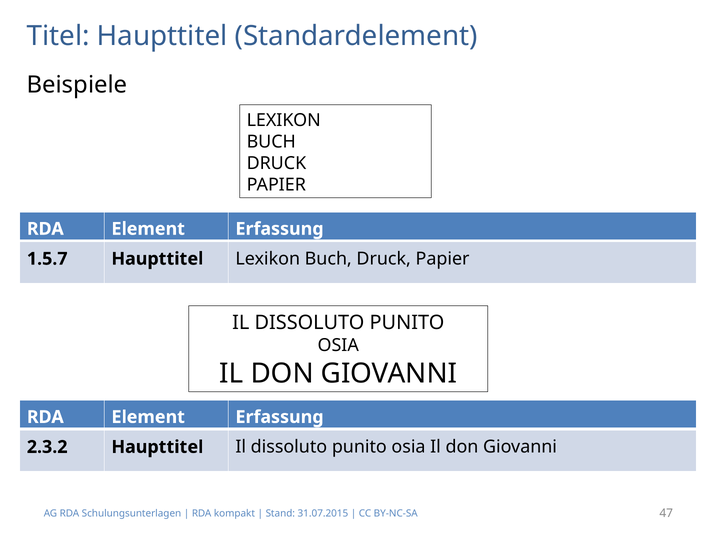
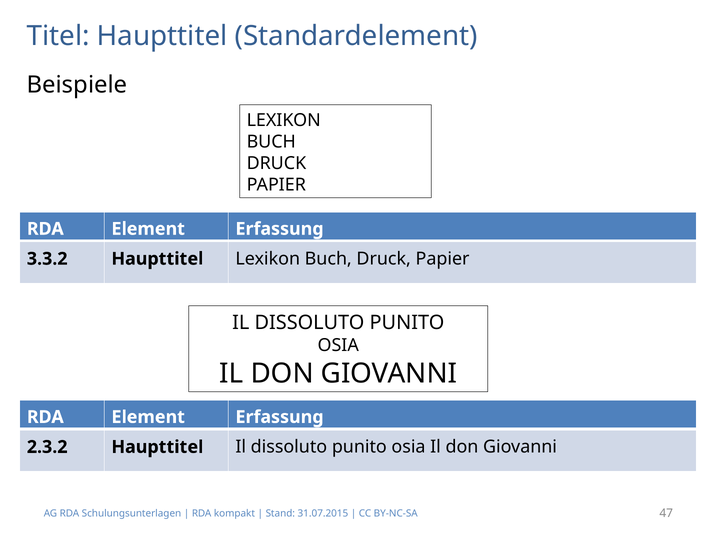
1.5.7: 1.5.7 -> 3.3.2 (47, 259)
